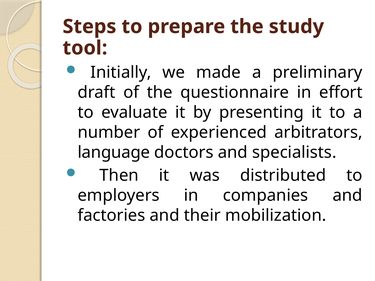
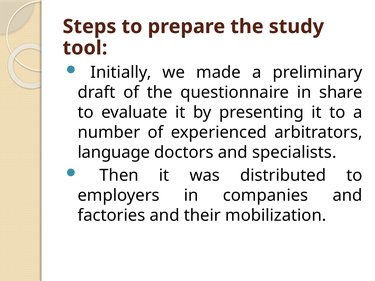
effort: effort -> share (341, 92)
